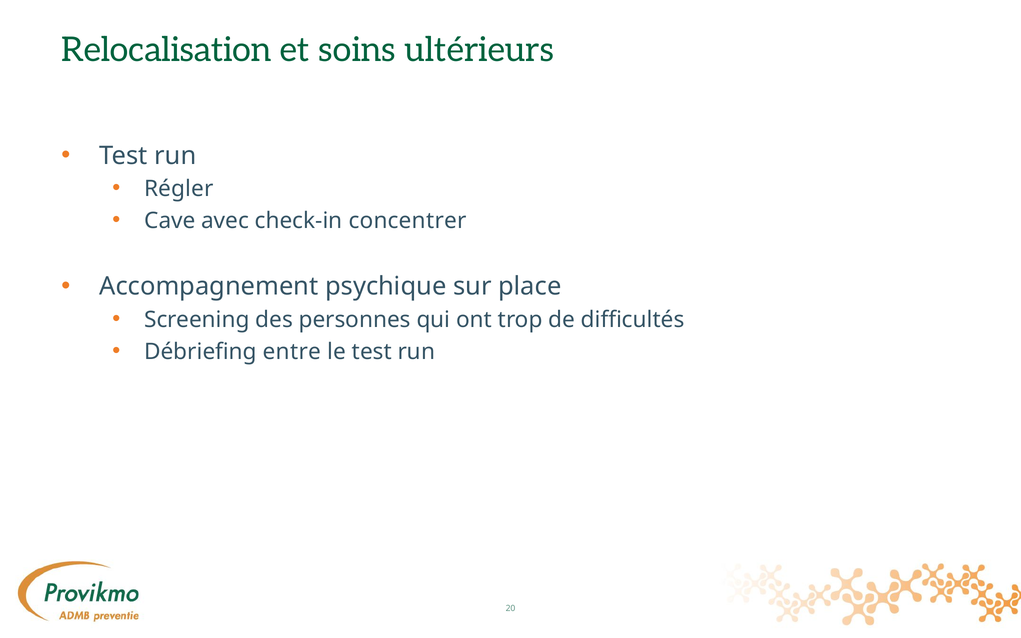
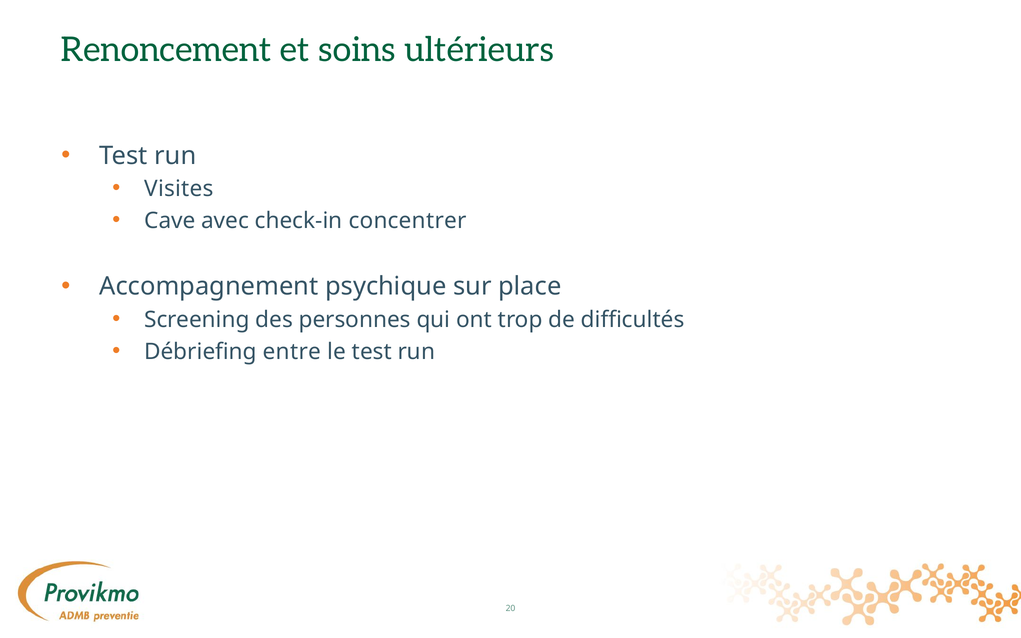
Relocalisation: Relocalisation -> Renoncement (166, 50)
Régler: Régler -> Visites (179, 189)
